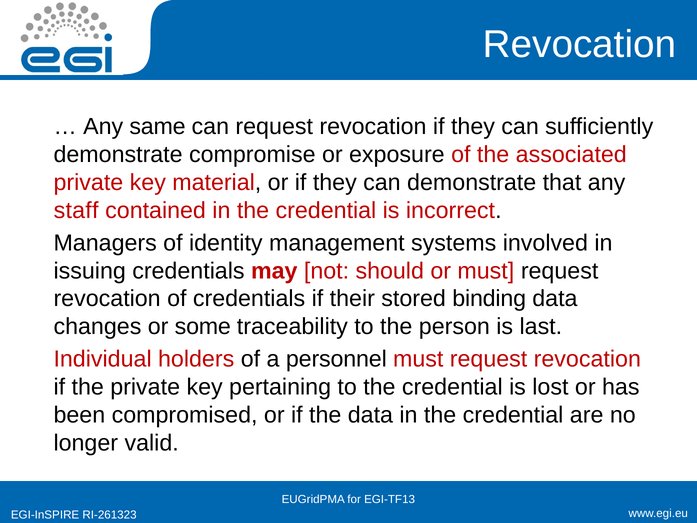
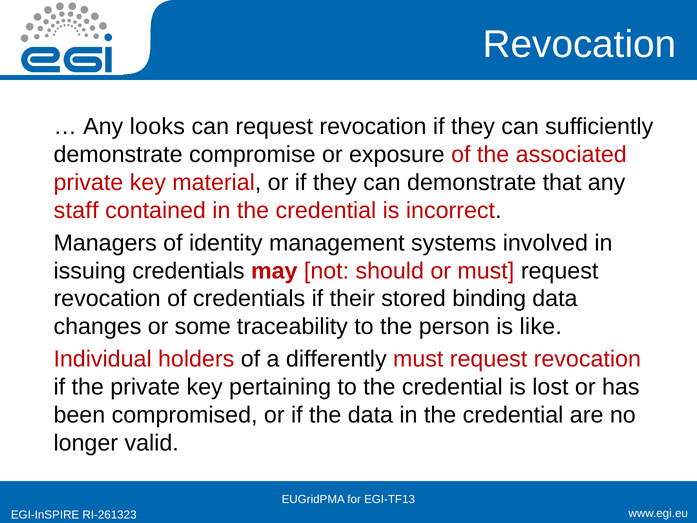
same: same -> looks (157, 127)
last: last -> like (541, 327)
personnel: personnel -> differently (336, 359)
